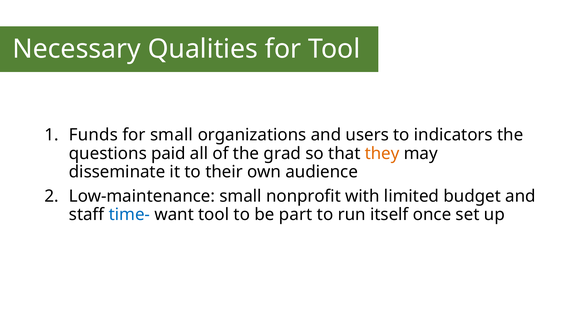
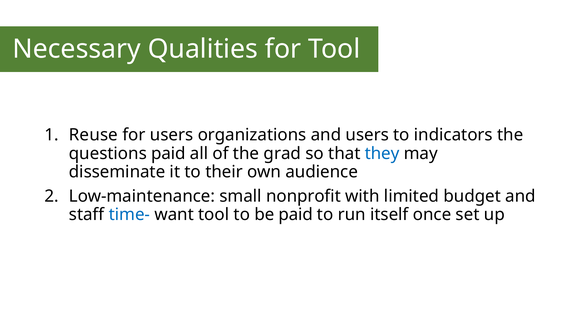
Funds: Funds -> Reuse (93, 135)
for small: small -> users (172, 135)
they colour: orange -> blue (382, 153)
be part: part -> paid (296, 214)
